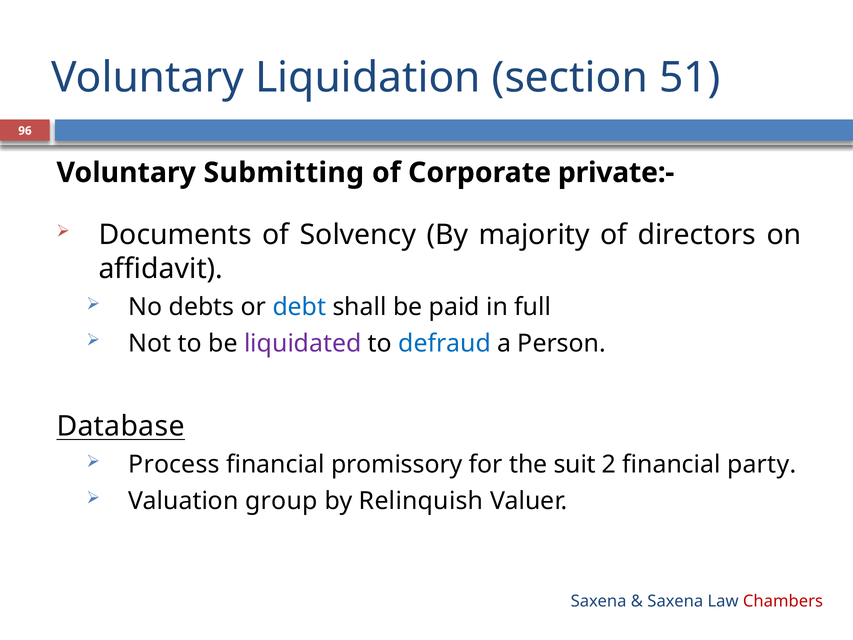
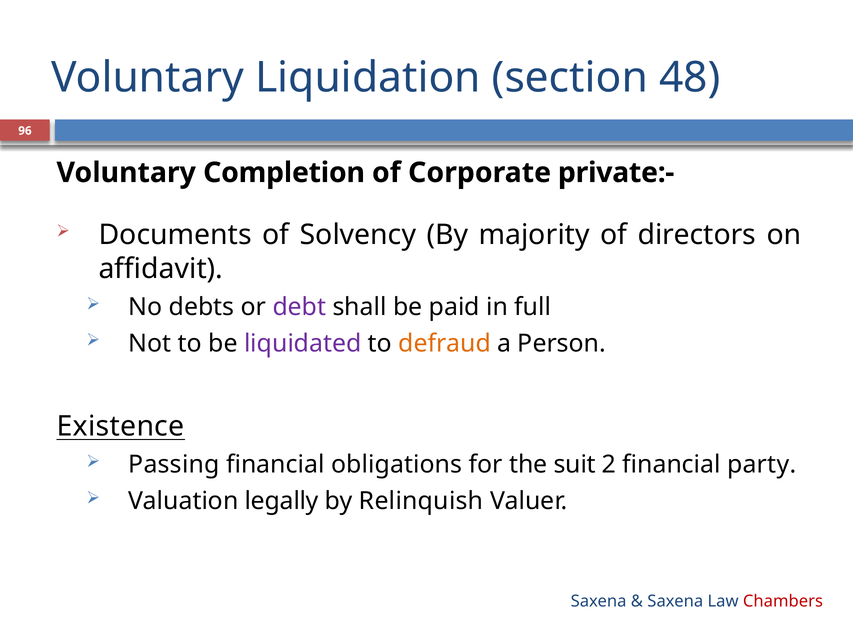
51: 51 -> 48 (690, 78)
Submitting: Submitting -> Completion (284, 173)
debt colour: blue -> purple (299, 307)
defraud colour: blue -> orange (445, 343)
Database: Database -> Existence (121, 426)
Process: Process -> Passing (174, 465)
promissory: promissory -> obligations (397, 465)
group: group -> legally (282, 501)
